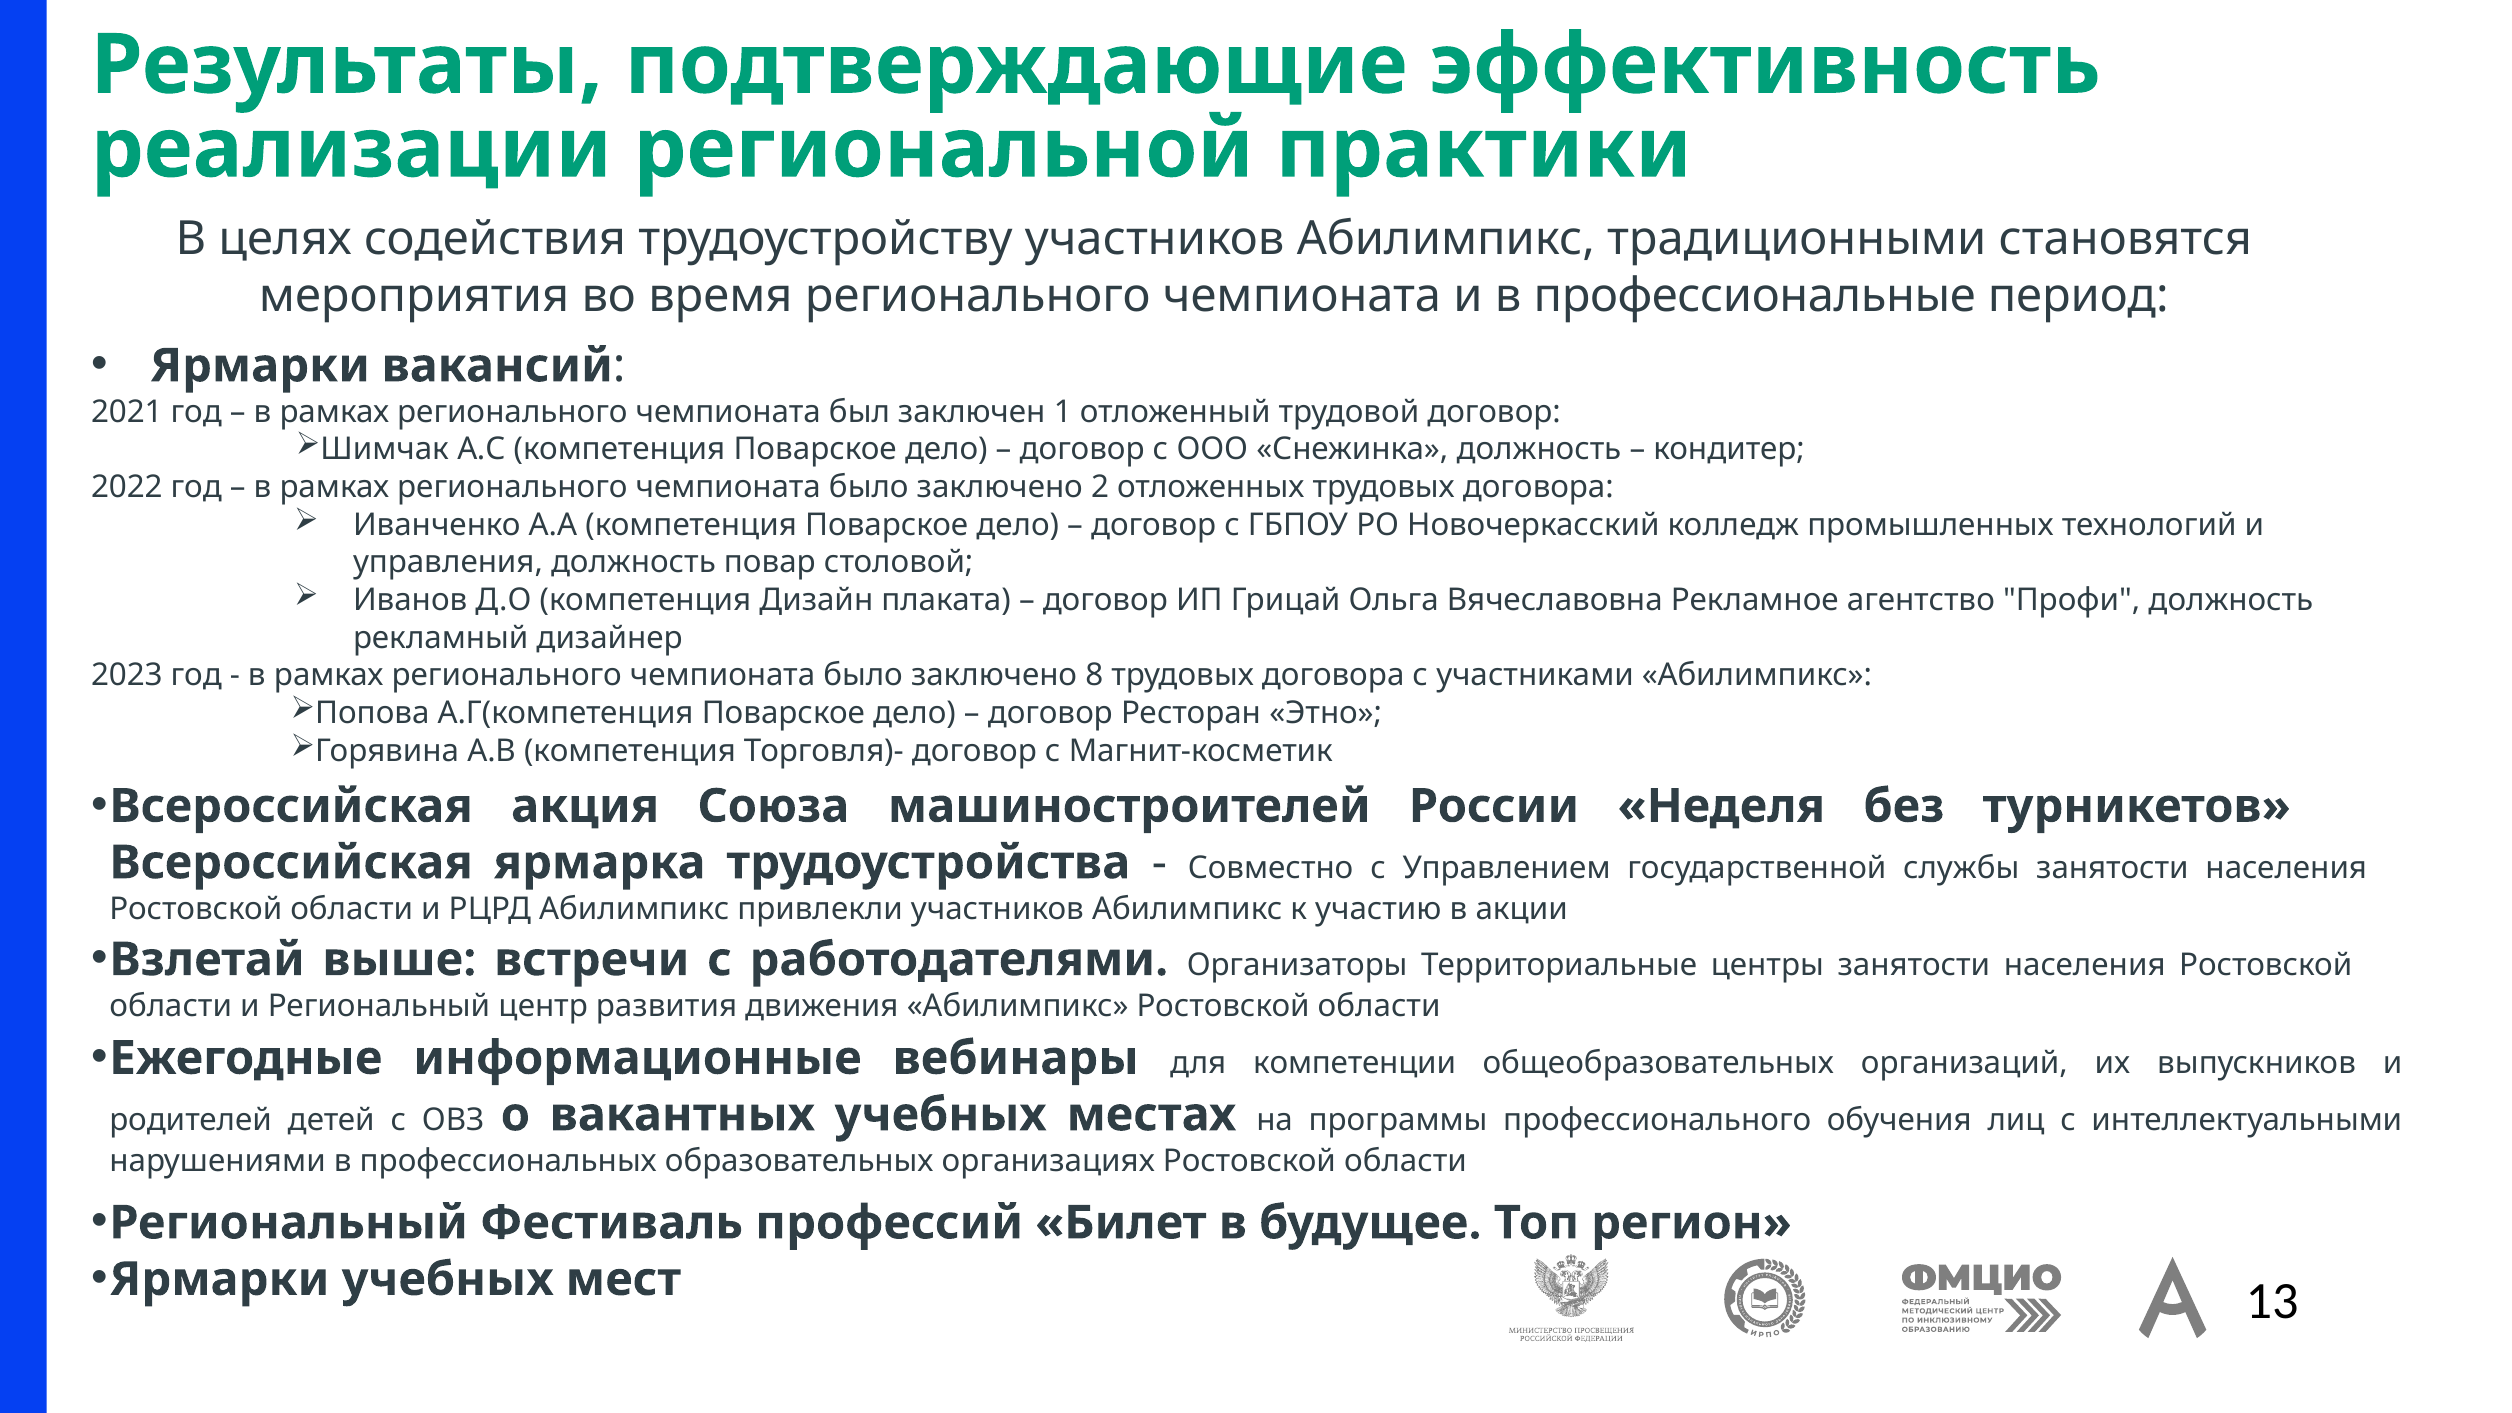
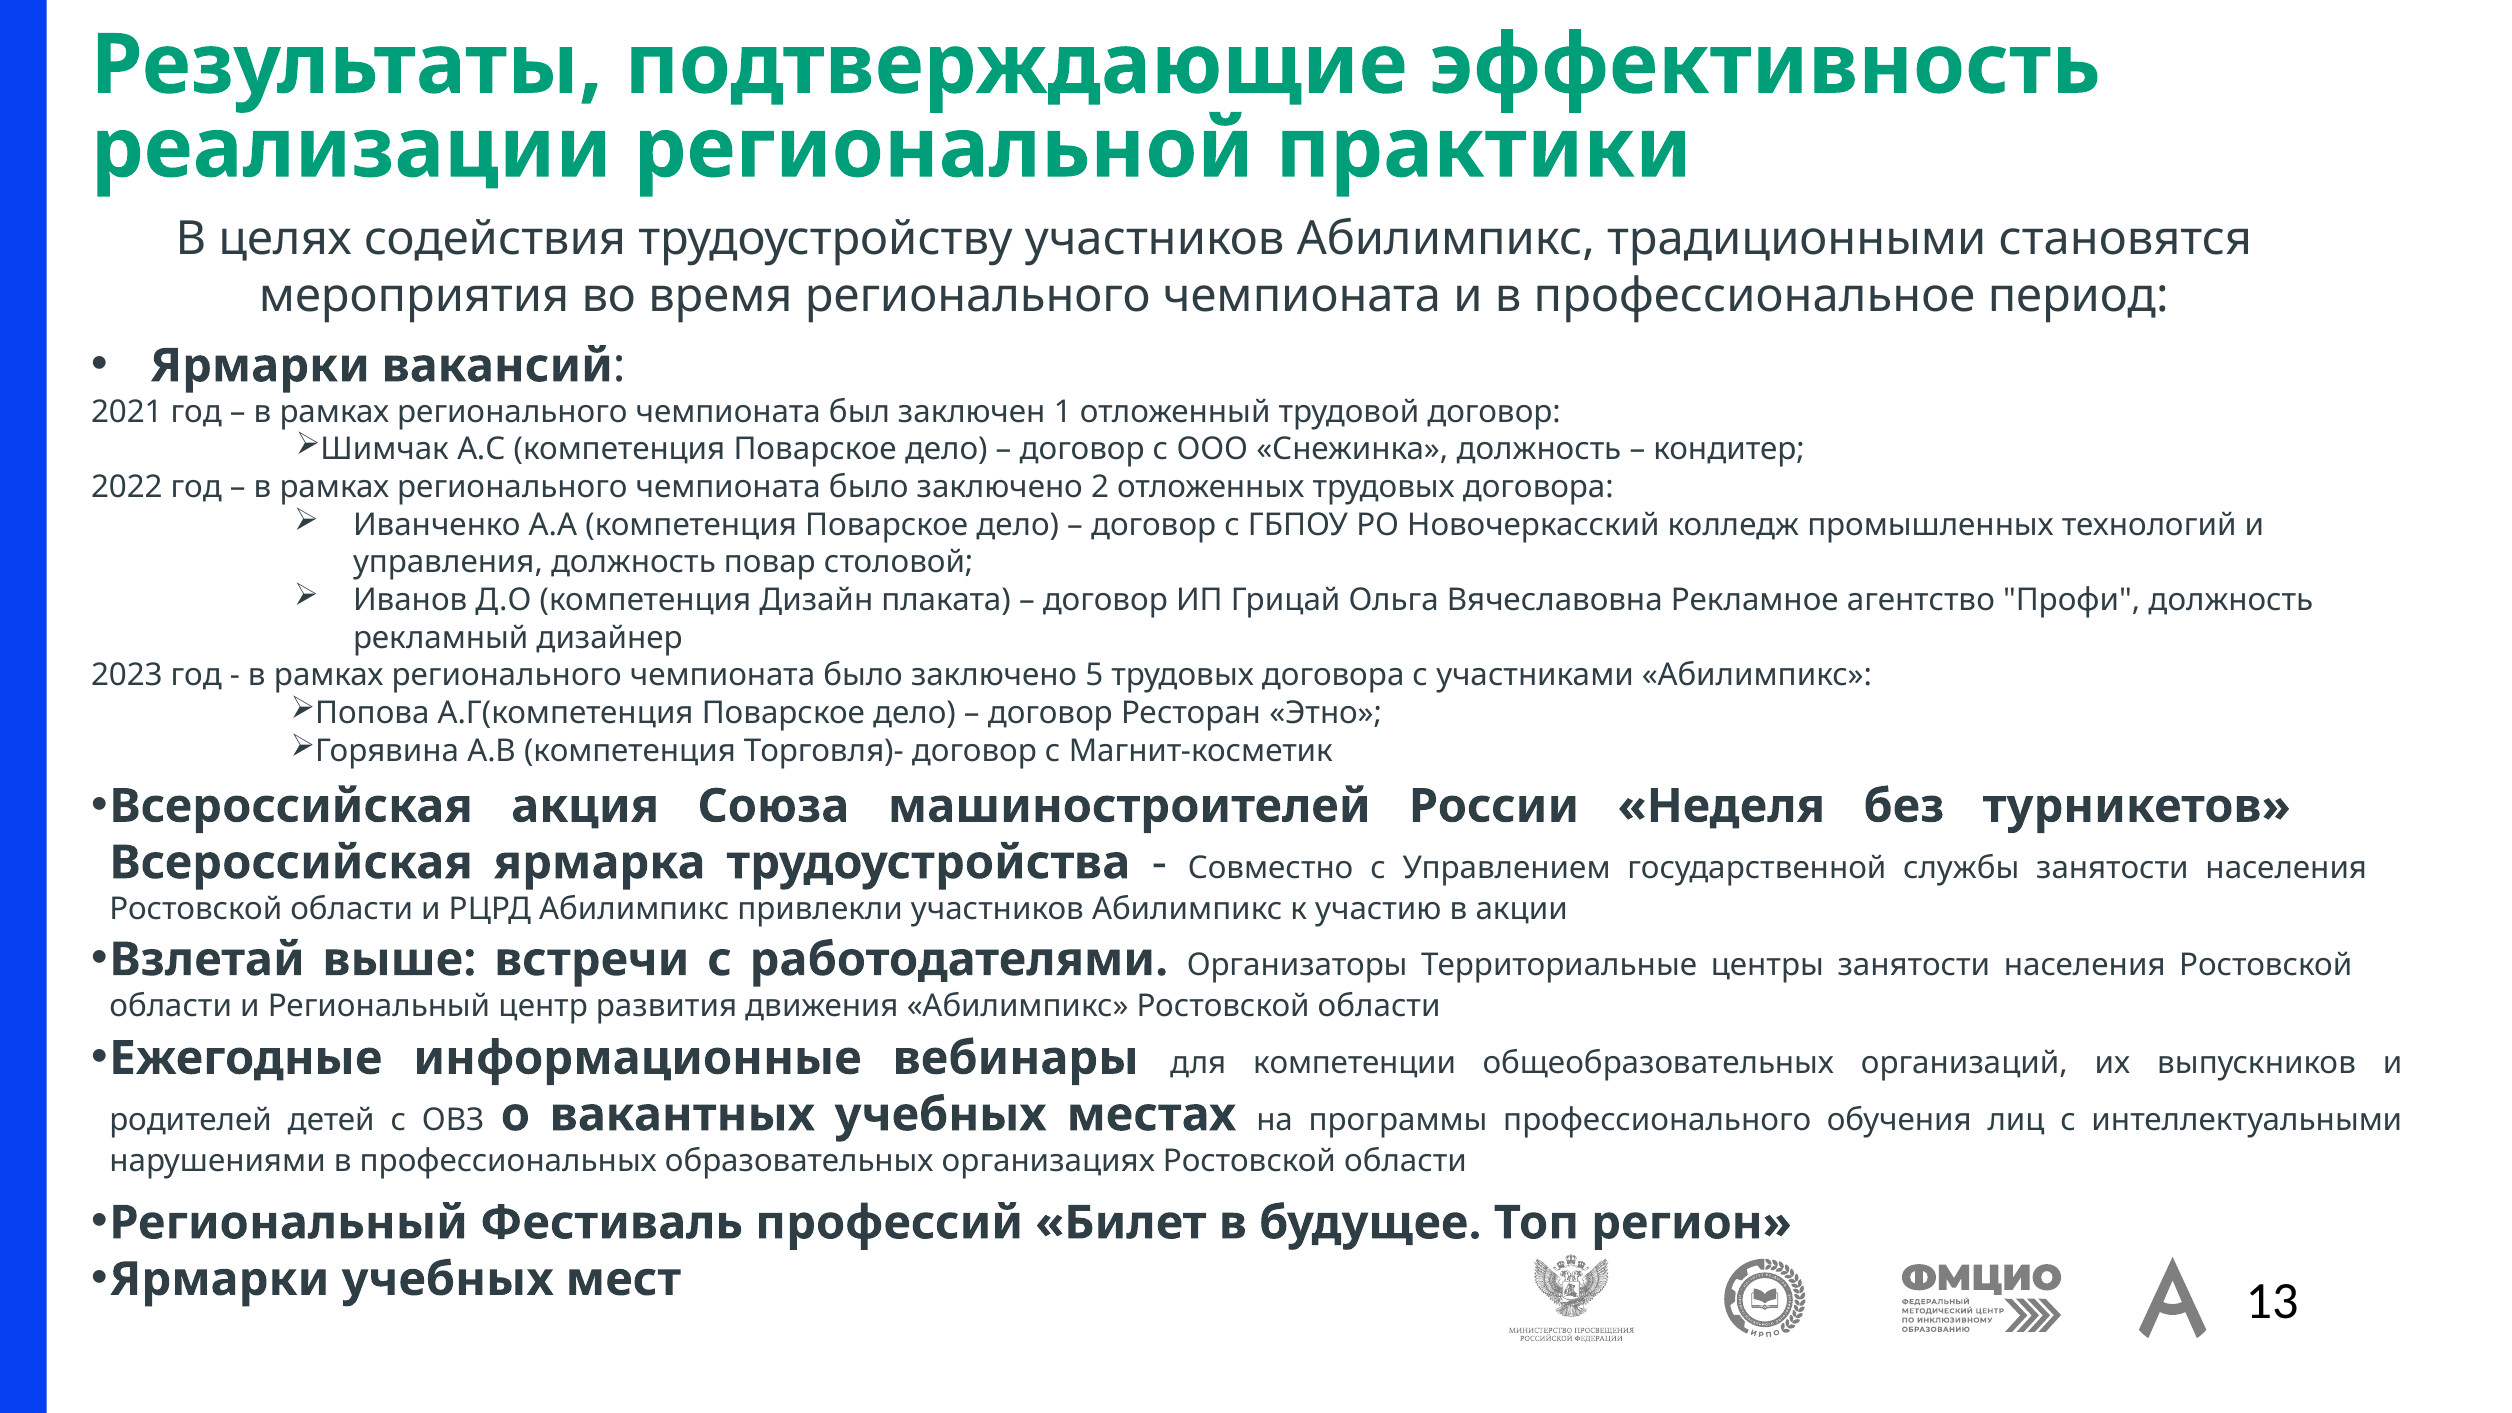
профессиональные: профессиональные -> профессиональное (1755, 296)
8: 8 -> 5 (1094, 676)
